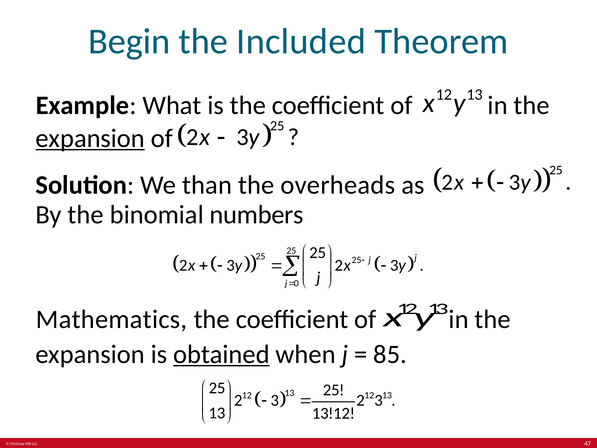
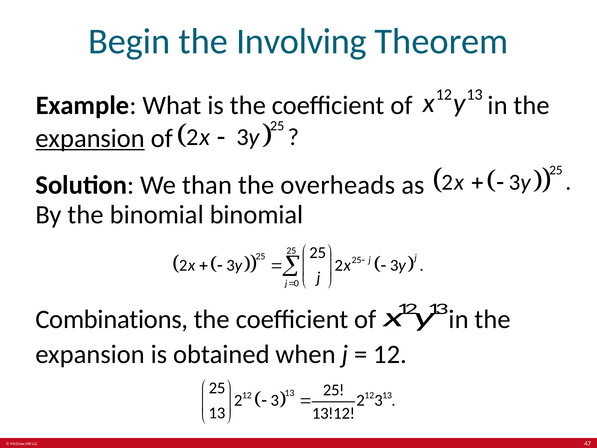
Included: Included -> Involving (301, 41)
binomial numbers: numbers -> binomial (256, 215)
Mathematics: Mathematics -> Combinations (112, 319)
obtained underline: present -> none (221, 354)
85: 85 -> 12 (390, 354)
